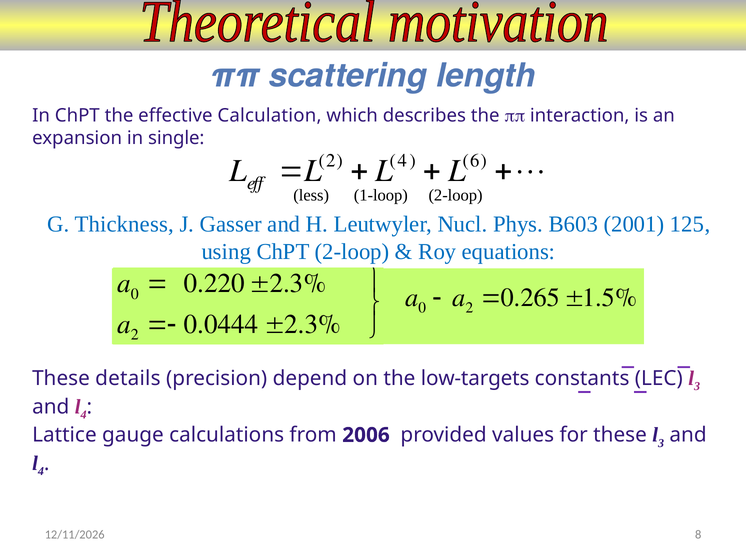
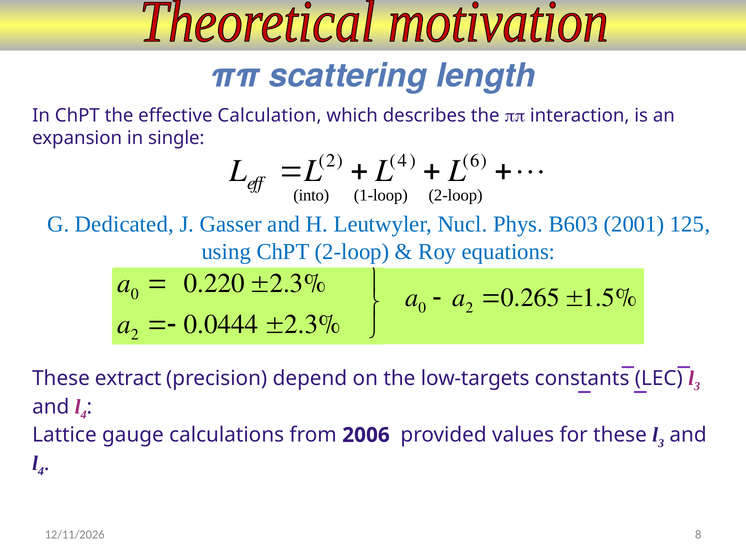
less: less -> into (311, 195)
Thickness: Thickness -> Dedicated (124, 224)
details: details -> extract (128, 378)
